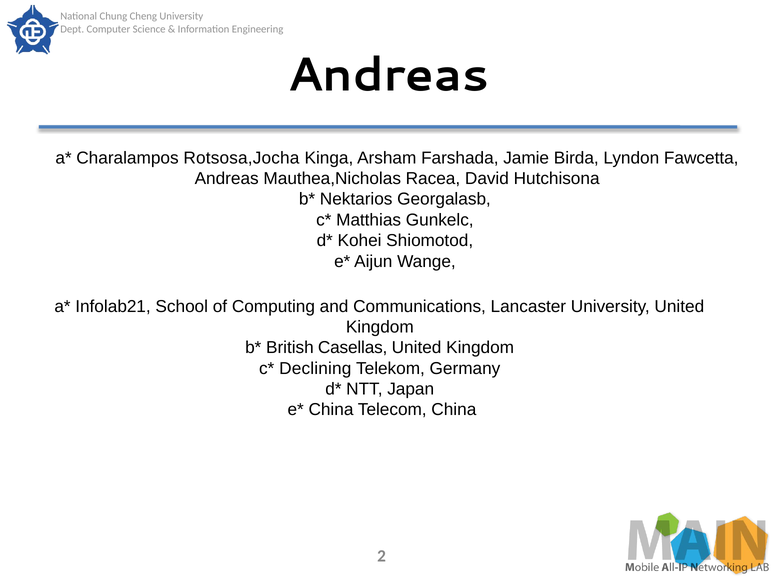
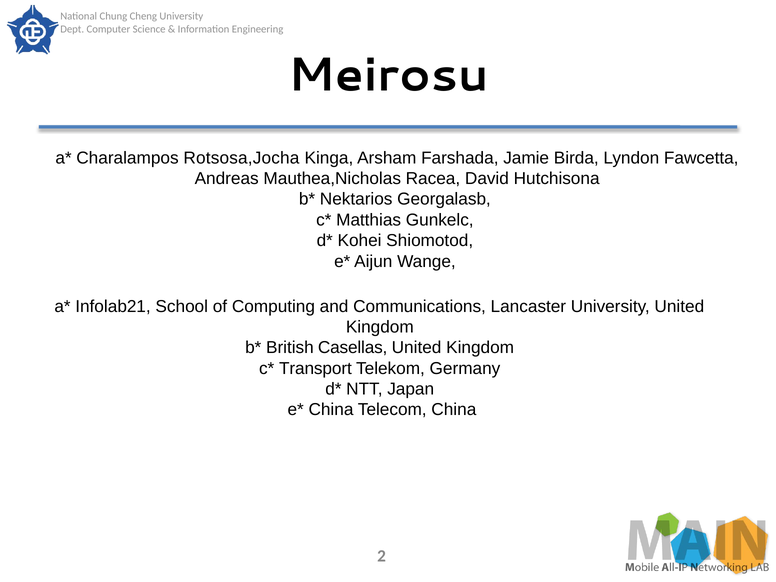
Andreas: Andreas -> Meirosu (388, 75)
Declining: Declining -> Transport (315, 368)
